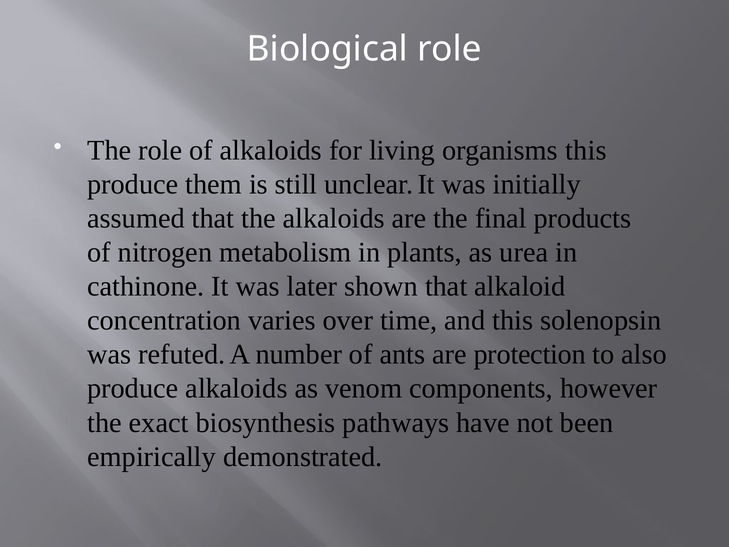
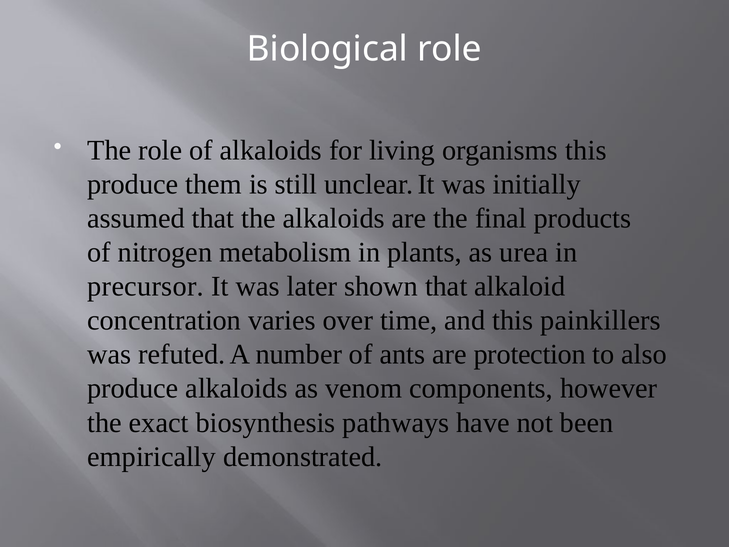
cathinone: cathinone -> precursor (146, 286)
solenopsin: solenopsin -> painkillers (601, 320)
